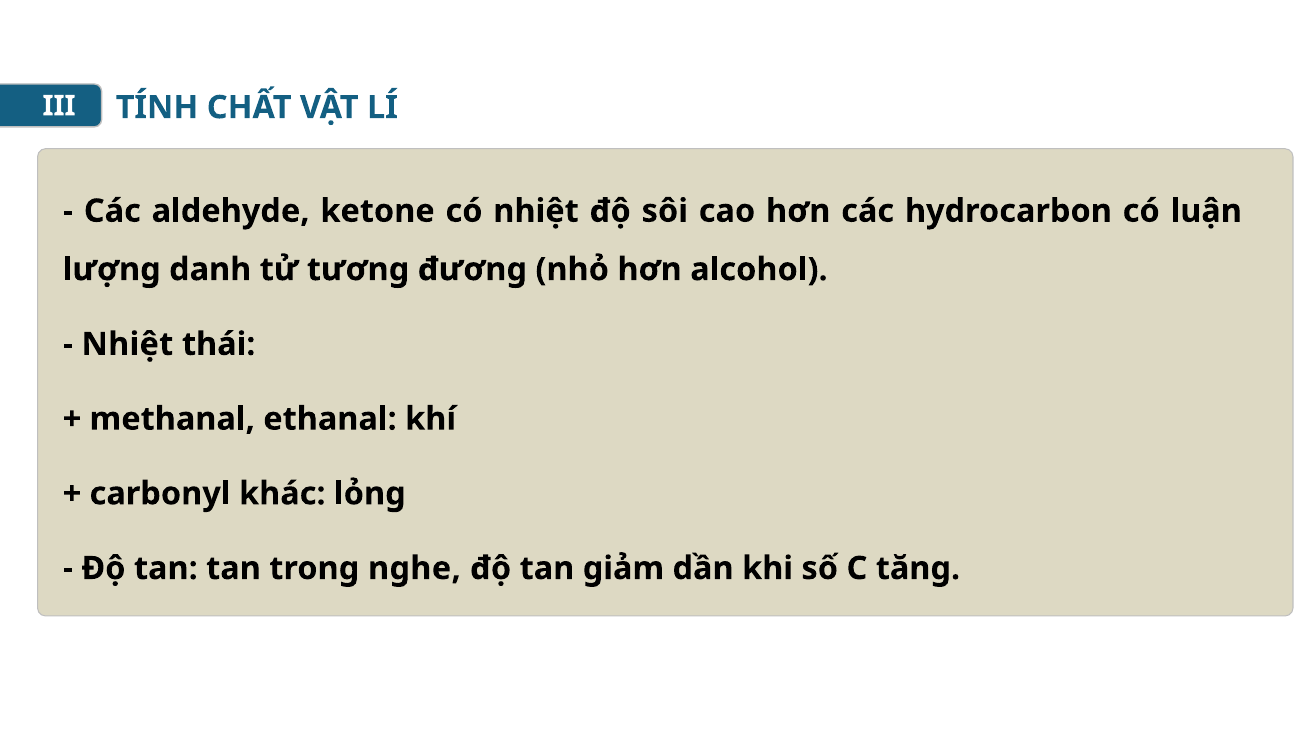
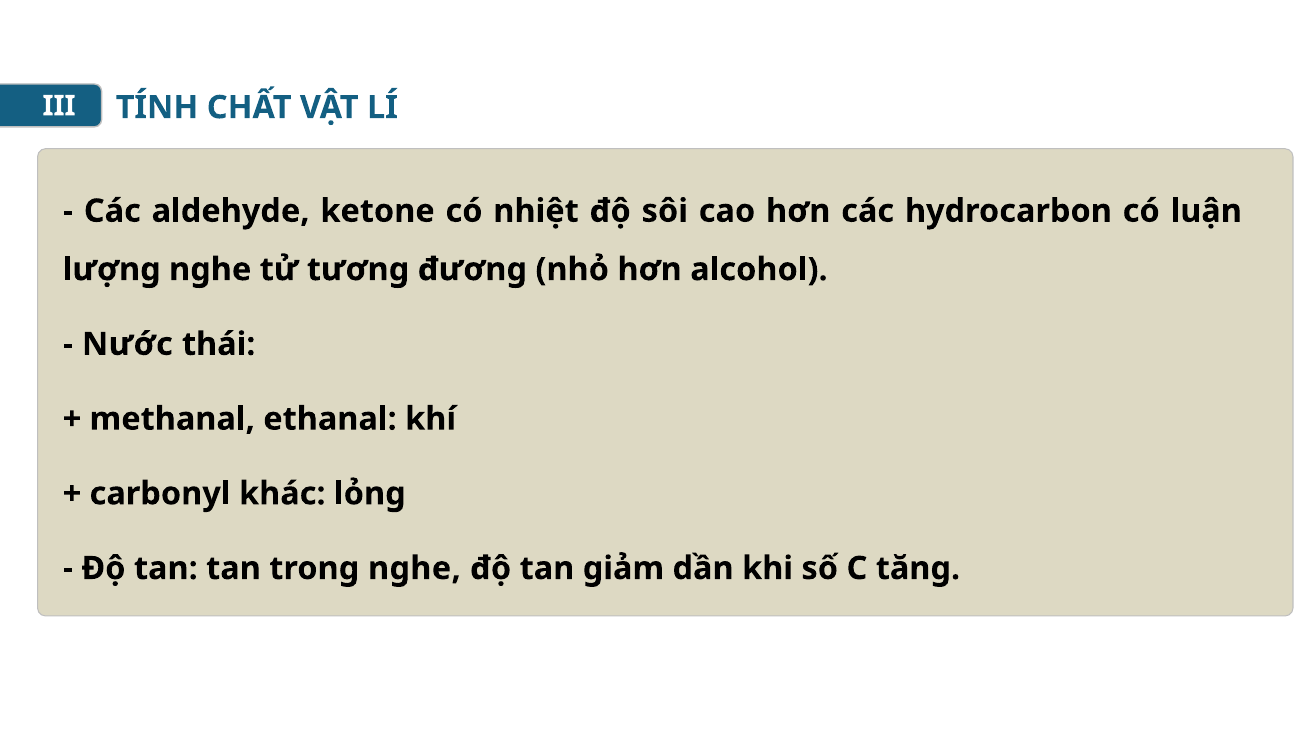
lượng danh: danh -> nghe (210, 270)
Nhiệt: Nhiệt -> Nước (127, 344)
